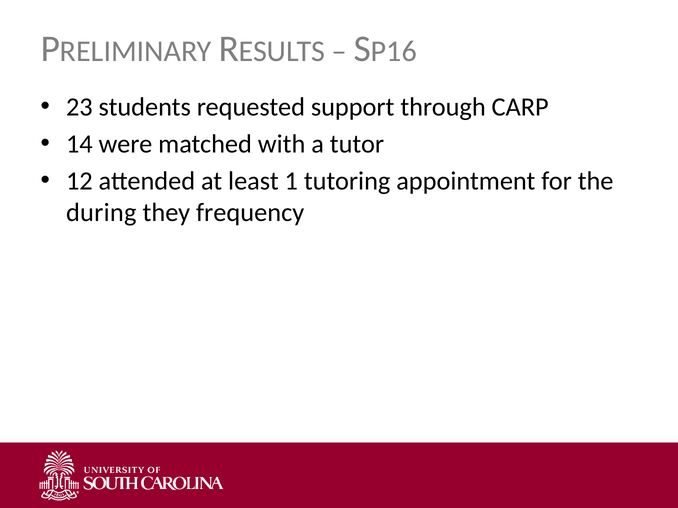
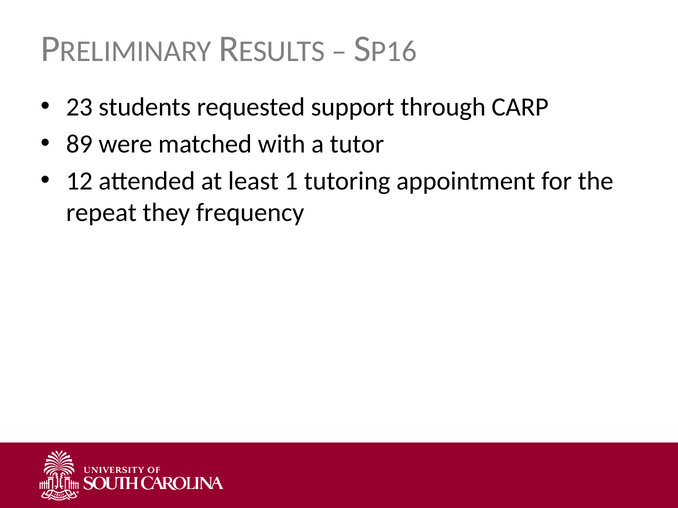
14: 14 -> 89 (79, 144)
during: during -> repeat (101, 213)
